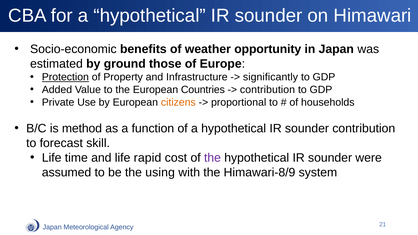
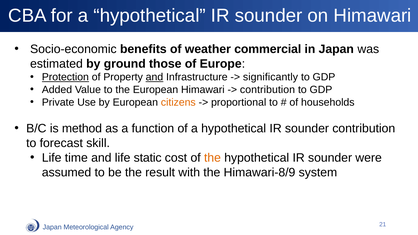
opportunity: opportunity -> commercial (268, 49)
and underline: none -> present (154, 77)
European Countries: Countries -> Himawari (203, 90)
rapid: rapid -> static (148, 158)
the colour: purple -> orange (212, 158)
using: using -> result (160, 172)
